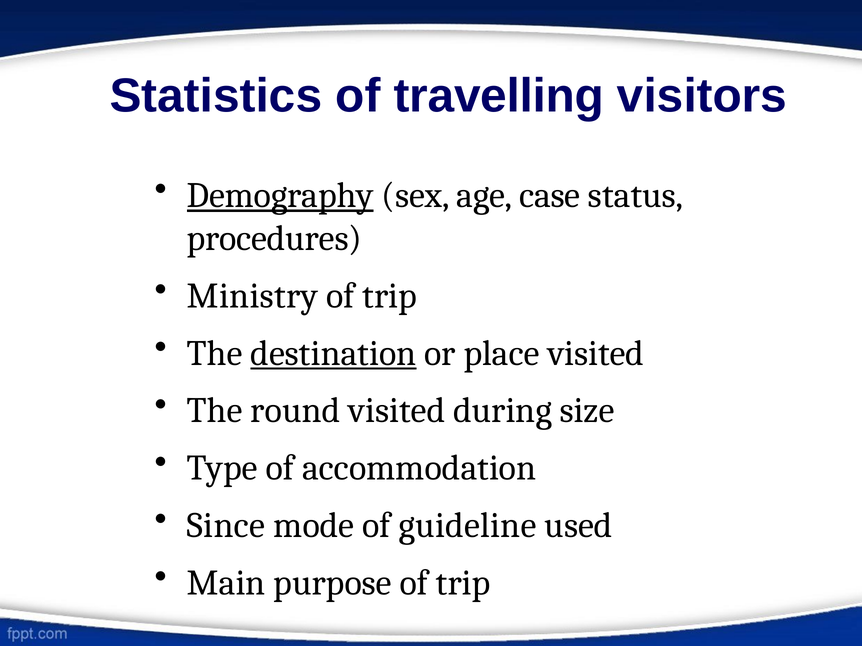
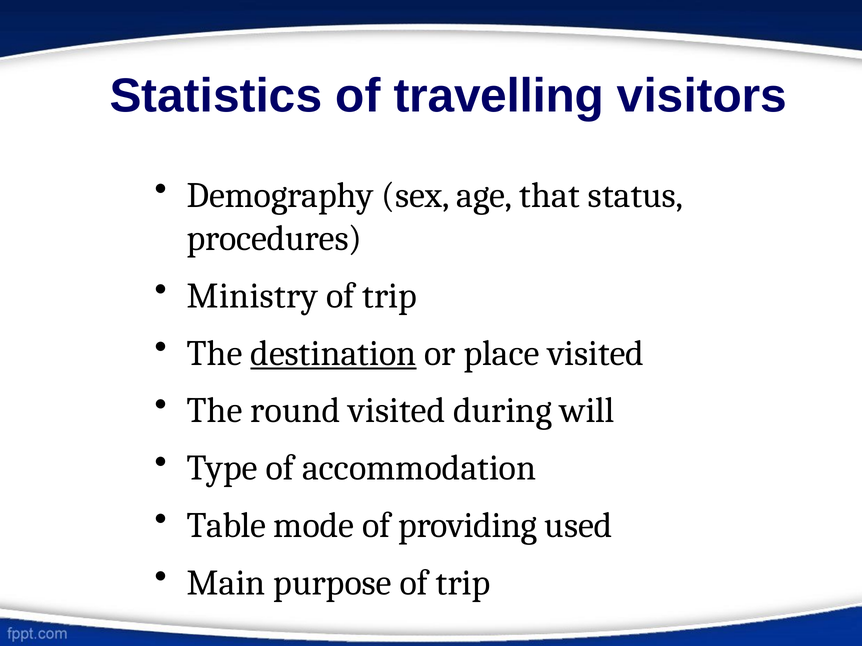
Demography underline: present -> none (280, 195)
case: case -> that (550, 195)
size: size -> will (587, 411)
Since: Since -> Table (226, 526)
guideline: guideline -> providing (468, 526)
